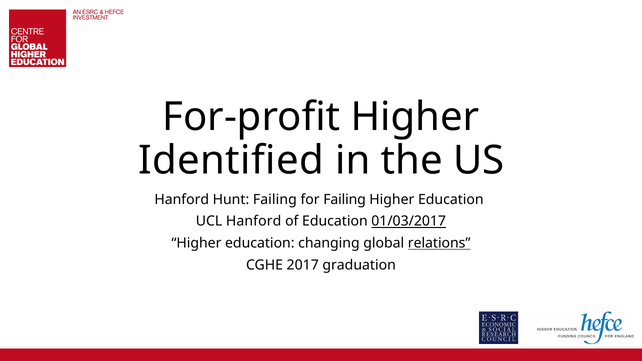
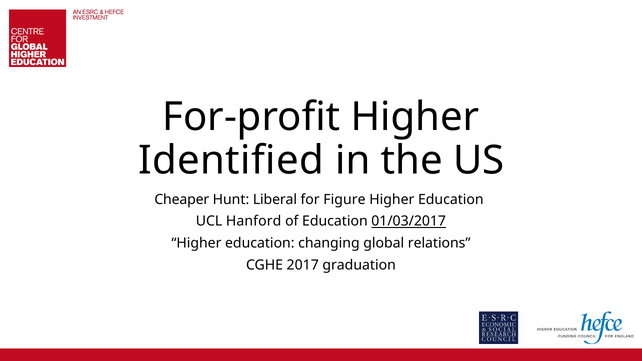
Hanford: Hanford -> Cheaper (182, 200)
Hunt Failing: Failing -> Liberal (275, 200)
for Failing: Failing -> Figure (344, 200)
relations underline: present -> none (439, 243)
